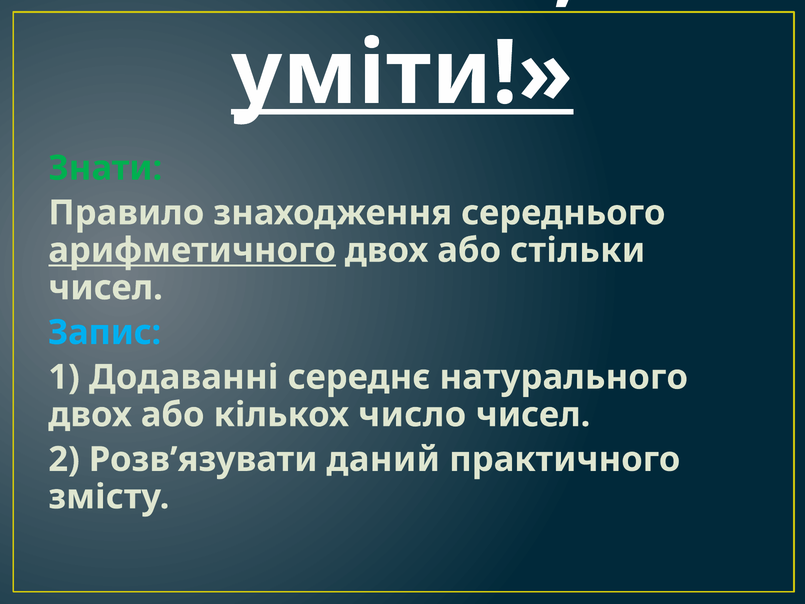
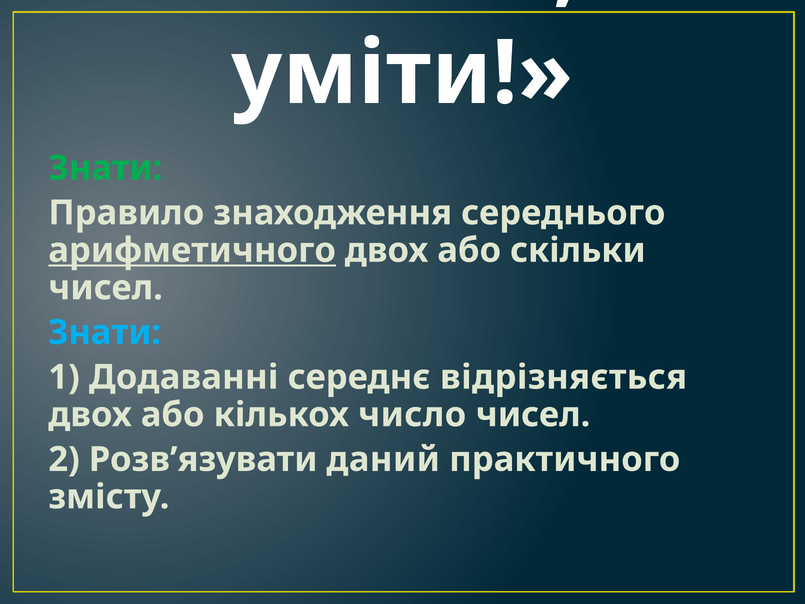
уміти underline: present -> none (402, 73)
стільки: стільки -> скільки (578, 250)
Запис: Запис -> Знати (105, 332)
натурального: натурального -> відрізняється (564, 377)
